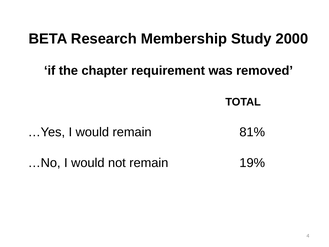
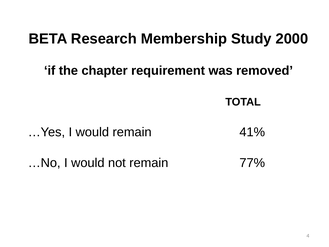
81%: 81% -> 41% (252, 132)
19%: 19% -> 77% (252, 163)
